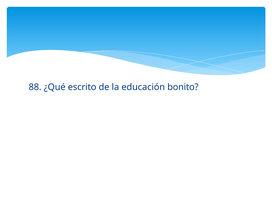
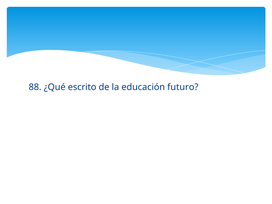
bonito: bonito -> futuro (183, 87)
